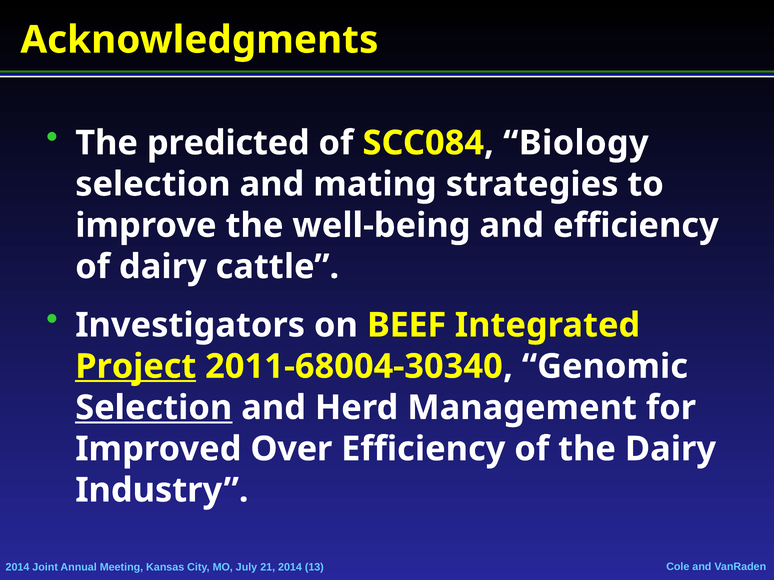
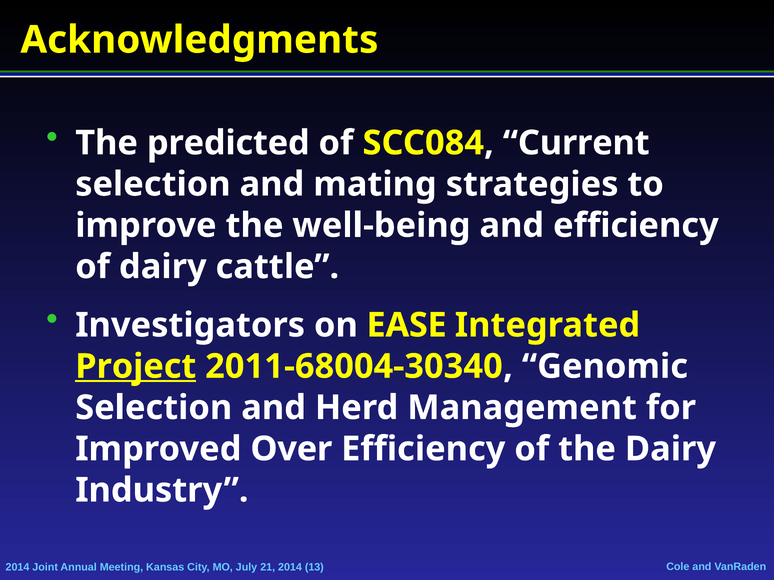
Biology: Biology -> Current (576, 143)
BEEF: BEEF -> EASE (407, 325)
Selection underline: present -> none (154, 408)
